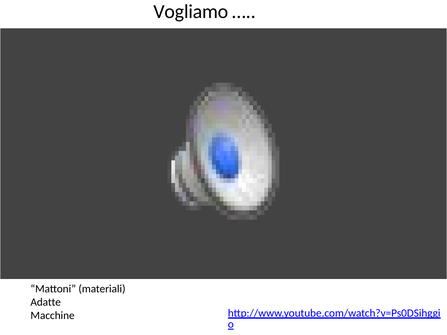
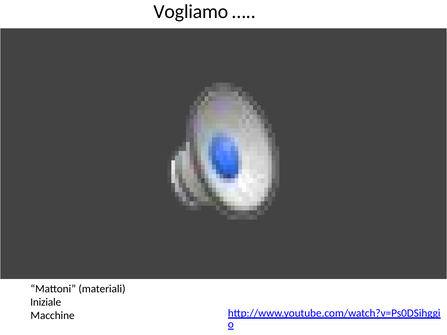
Adatte: Adatte -> Iniziale (46, 302)
